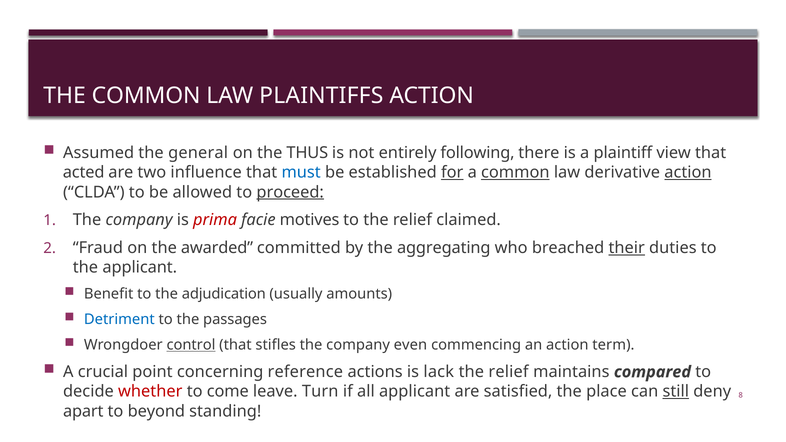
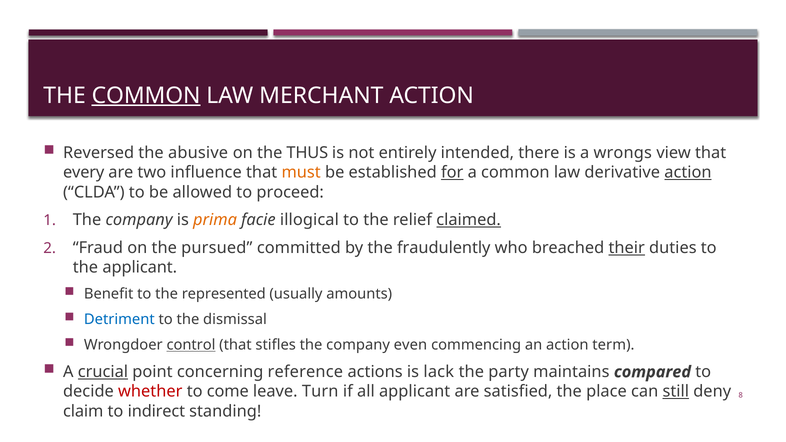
COMMON underline: none -> present (146, 95)
PLAINTIFFS: PLAINTIFFS -> MERCHANT (321, 95)
Assumed: Assumed -> Reversed (99, 153)
general: general -> abusive (198, 153)
following: following -> intended (477, 153)
plaintiff: plaintiff -> wrongs (623, 153)
acted: acted -> every (84, 173)
must colour: blue -> orange (301, 173)
common underline: present -> none (515, 173)
proceed underline: present -> none (290, 192)
prima colour: red -> orange (215, 220)
motives: motives -> illogical (309, 220)
claimed underline: none -> present (469, 220)
awarded: awarded -> pursued (217, 248)
aggregating: aggregating -> fraudulently (444, 248)
adjudication: adjudication -> represented (224, 294)
passages: passages -> dismissal (235, 319)
crucial underline: none -> present (103, 372)
relief: relief -> party (509, 372)
apart: apart -> claim (83, 411)
beyond: beyond -> indirect (156, 411)
